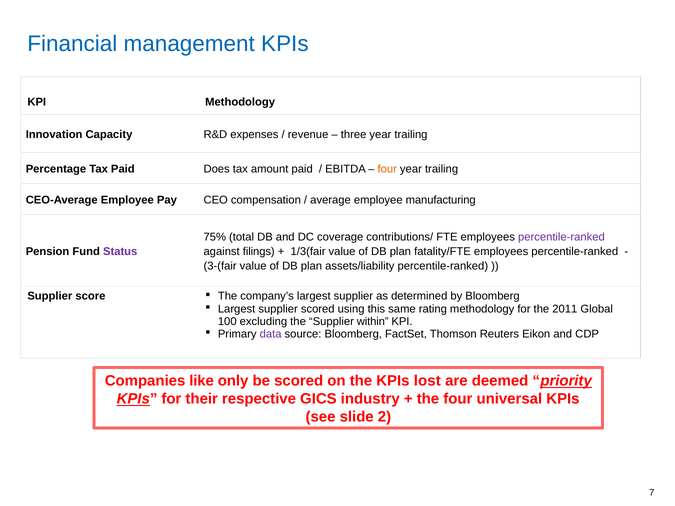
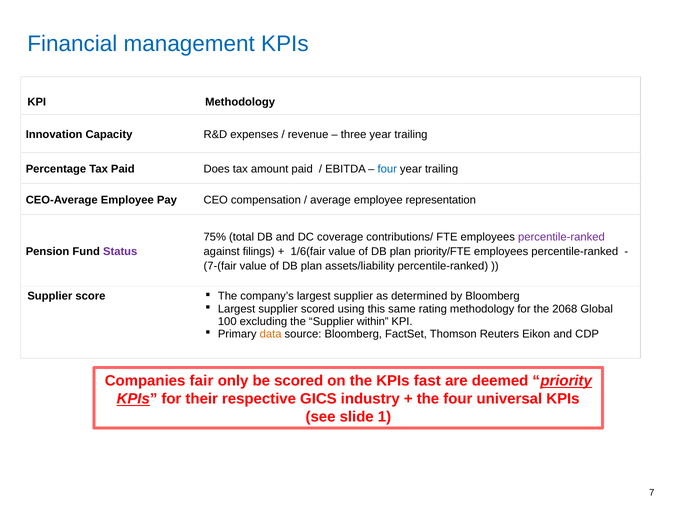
four colour: orange -> blue (387, 169)
manufacturing: manufacturing -> representation (441, 200)
1/3(fair: 1/3(fair -> 1/6(fair (308, 252)
fatality/FTE: fatality/FTE -> priority/FTE (443, 252)
3-(fair: 3-(fair -> 7-(fair (220, 266)
2011: 2011 -> 2068 (565, 309)
data colour: purple -> orange (271, 334)
like: like -> fair (201, 381)
lost: lost -> fast (427, 381)
2: 2 -> 1 (384, 417)
